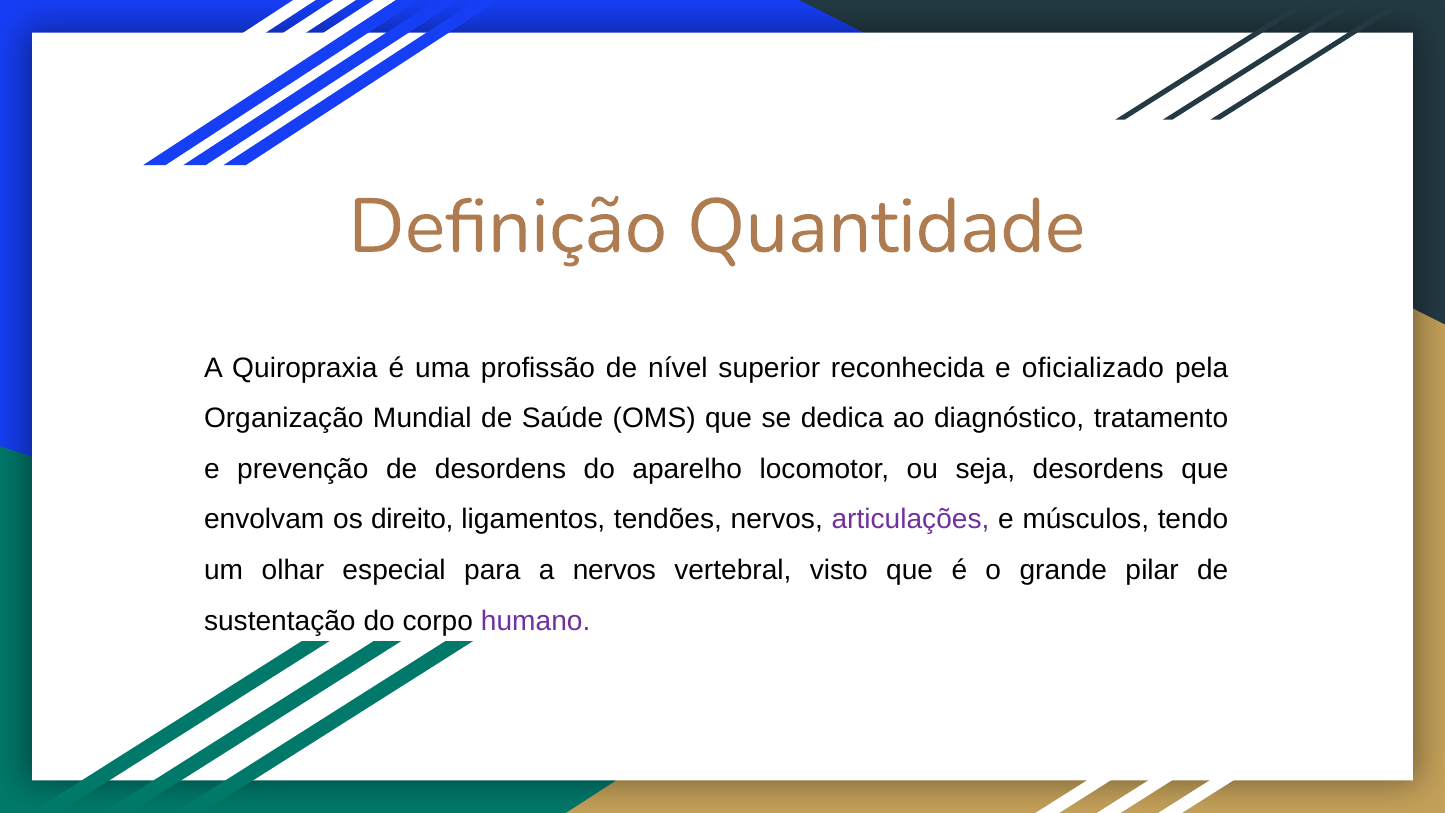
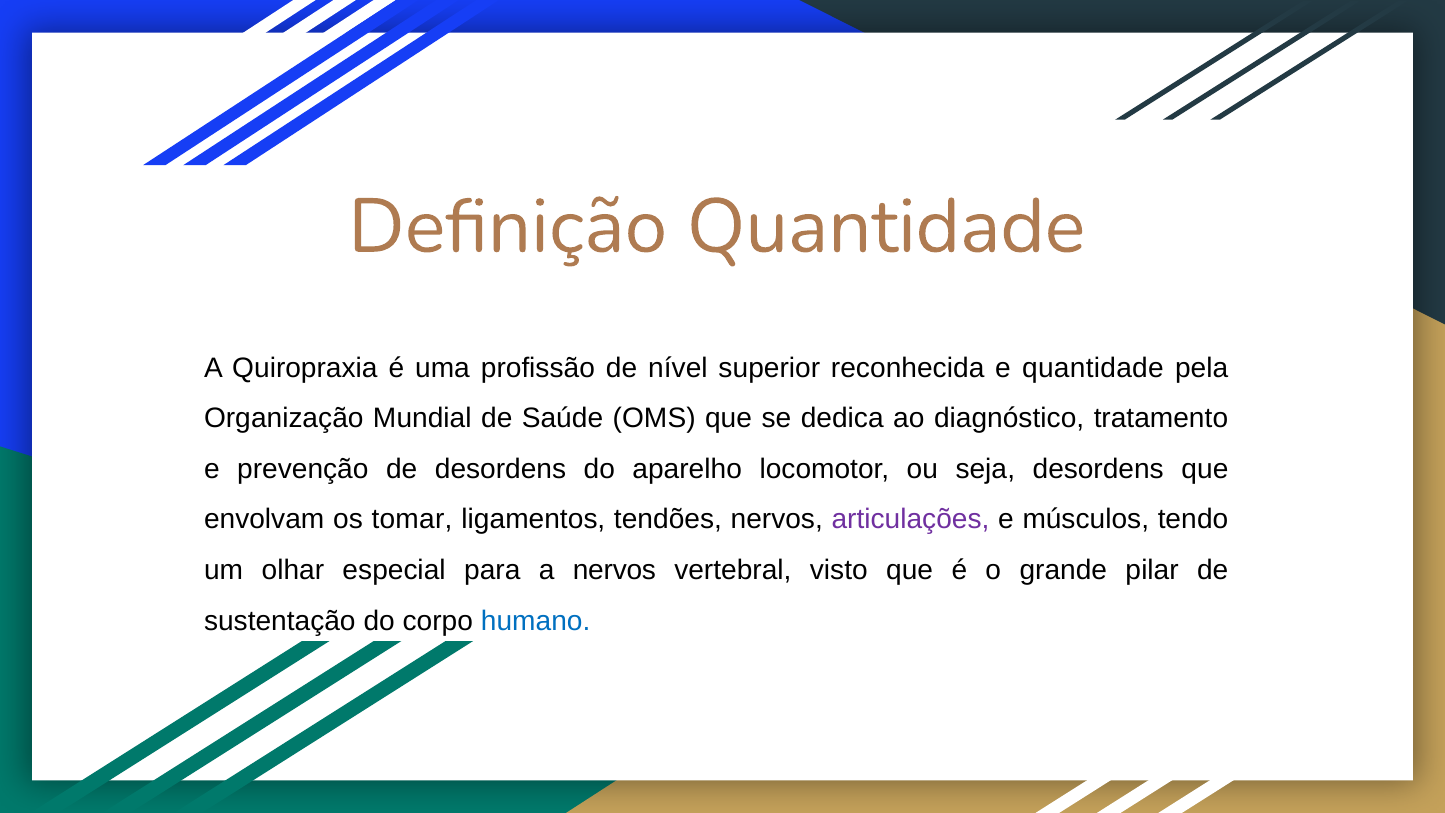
e oficializado: oficializado -> quantidade (1093, 368)
direito: direito -> tomar (412, 520)
humano colour: purple -> blue (536, 621)
